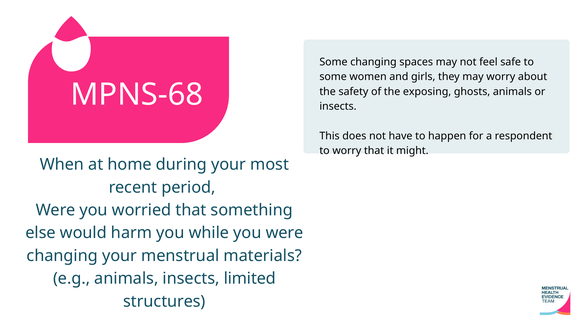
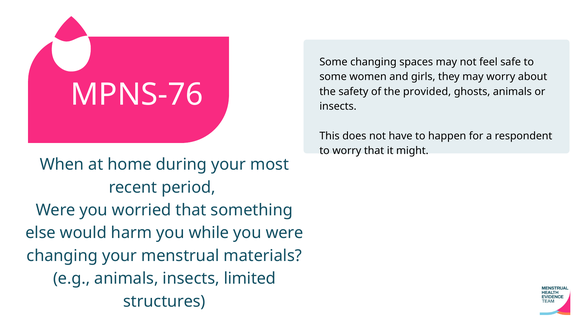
MPNS-68: MPNS-68 -> MPNS-76 (137, 94)
exposing: exposing -> provided (427, 91)
